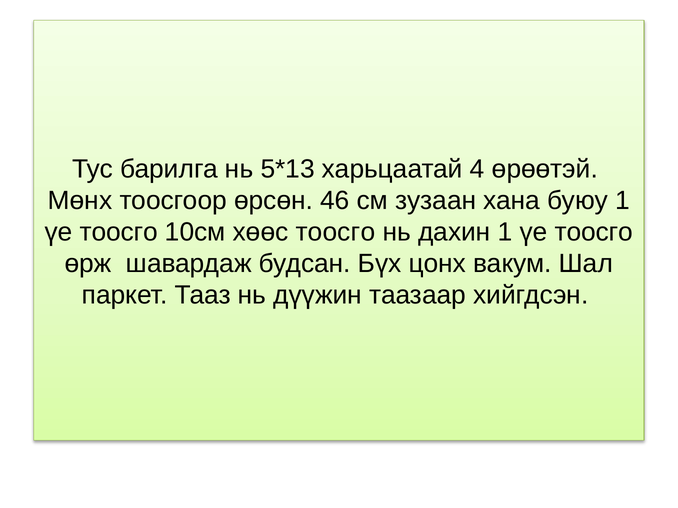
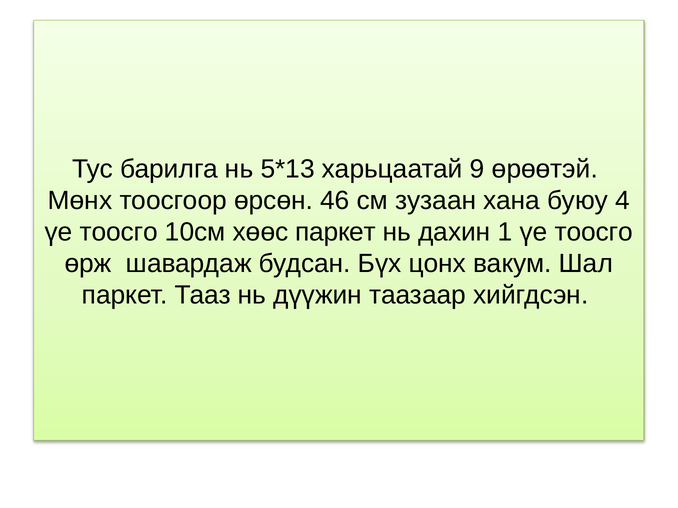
4: 4 -> 9 (477, 169)
буюу 1: 1 -> 4 (623, 201)
хөөс тоосго: тоосго -> паркет (336, 232)
